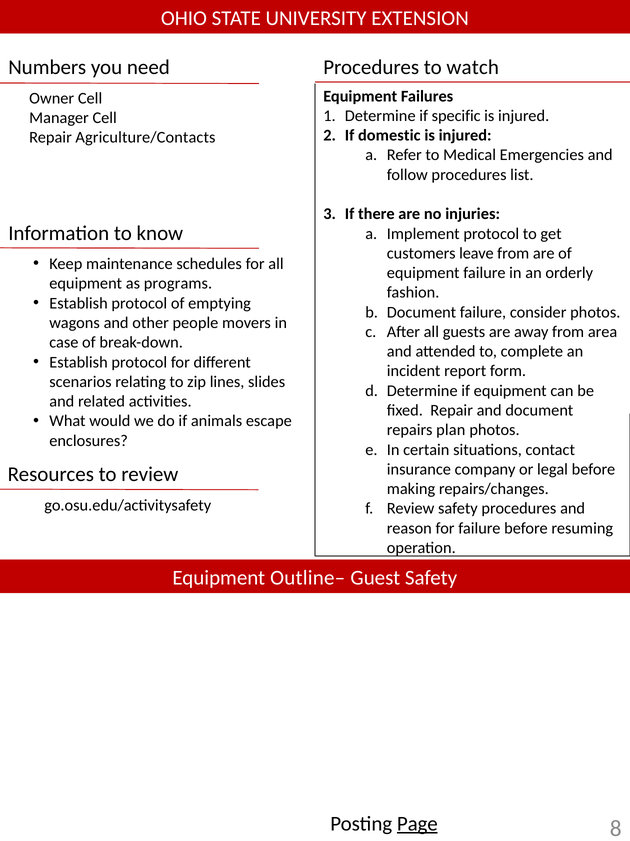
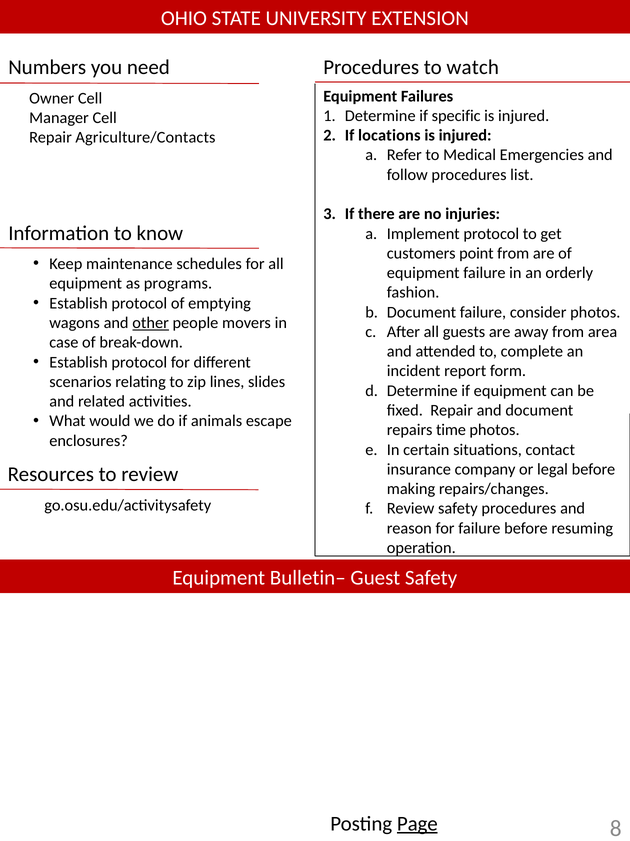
domestic: domestic -> locations (389, 135)
leave: leave -> point (476, 253)
other underline: none -> present (151, 322)
plan: plan -> time (451, 429)
Outline–: Outline– -> Bulletin– (308, 577)
